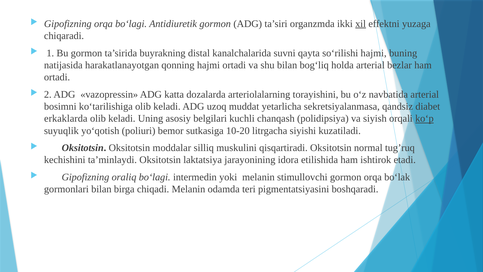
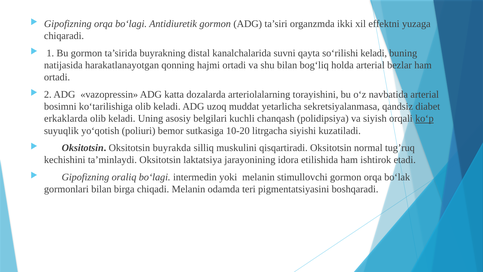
xil underline: present -> none (361, 24)
so‘rilishi hajmi: hajmi -> keladi (374, 53)
moddalar: moddalar -> buyrakda (172, 148)
